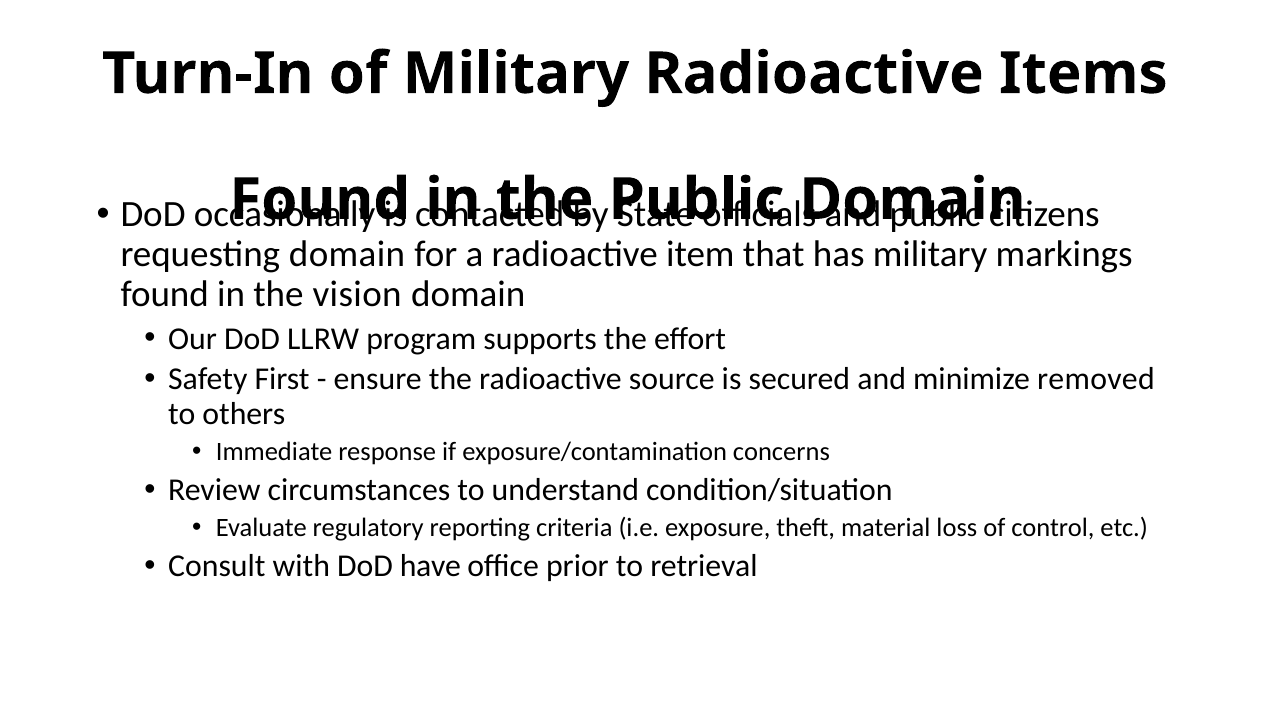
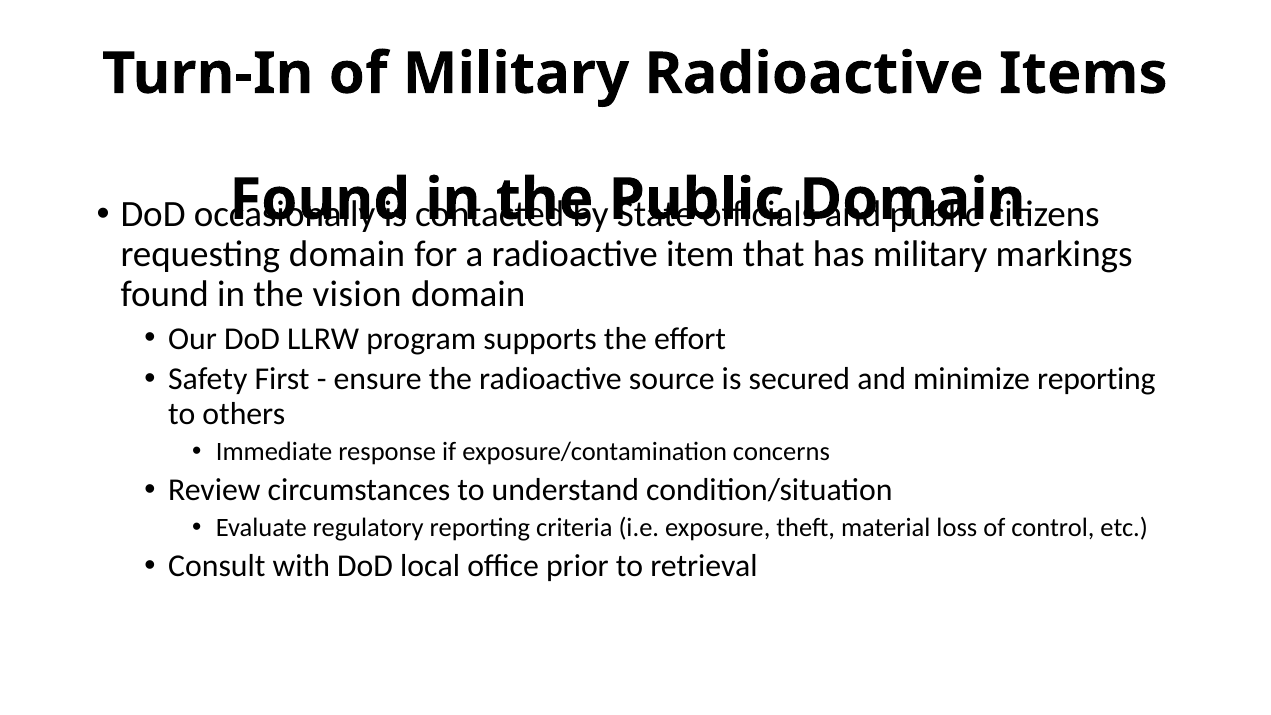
minimize removed: removed -> reporting (1096, 379)
have: have -> local (430, 566)
